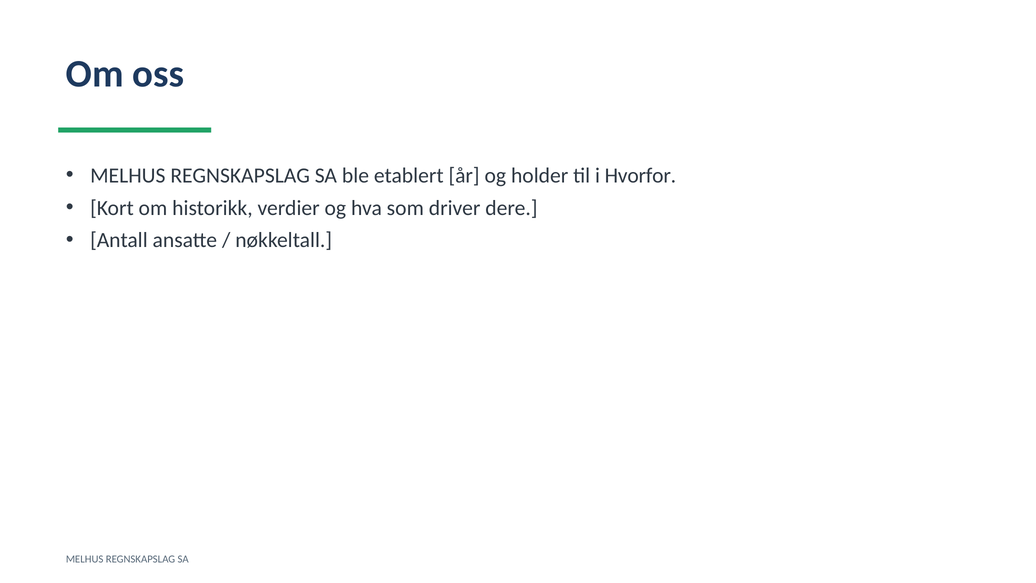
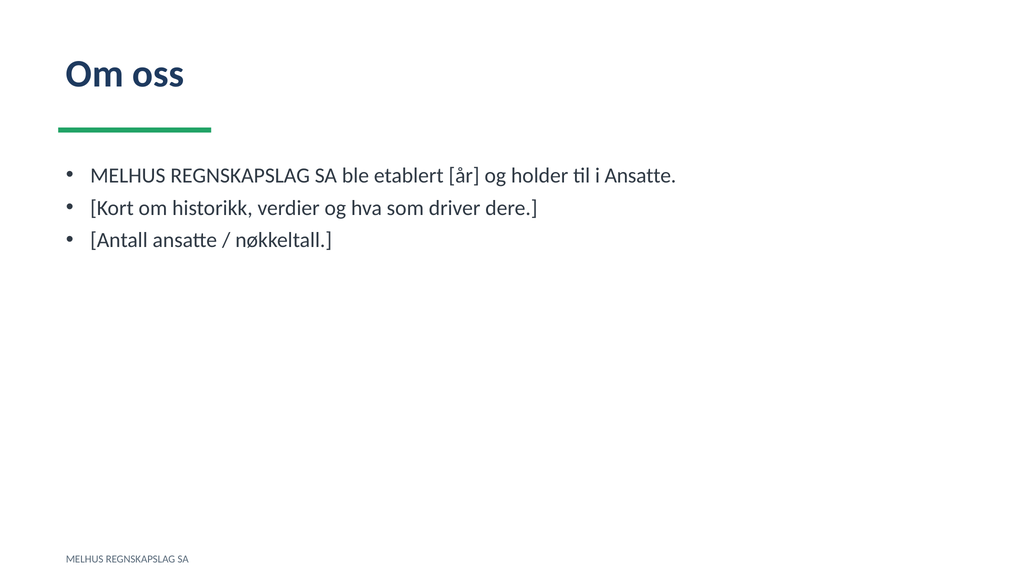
i Hvorfor: Hvorfor -> Ansatte (640, 175)
